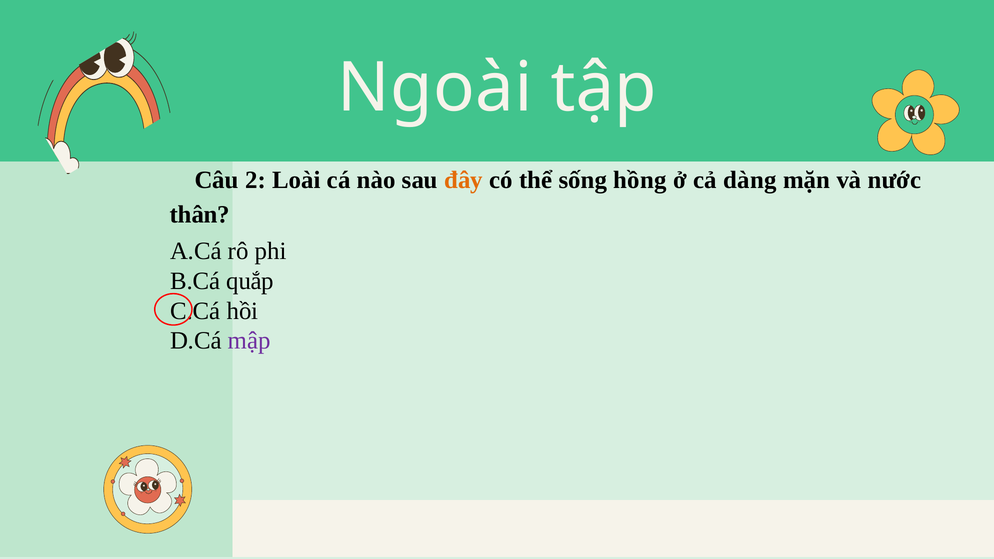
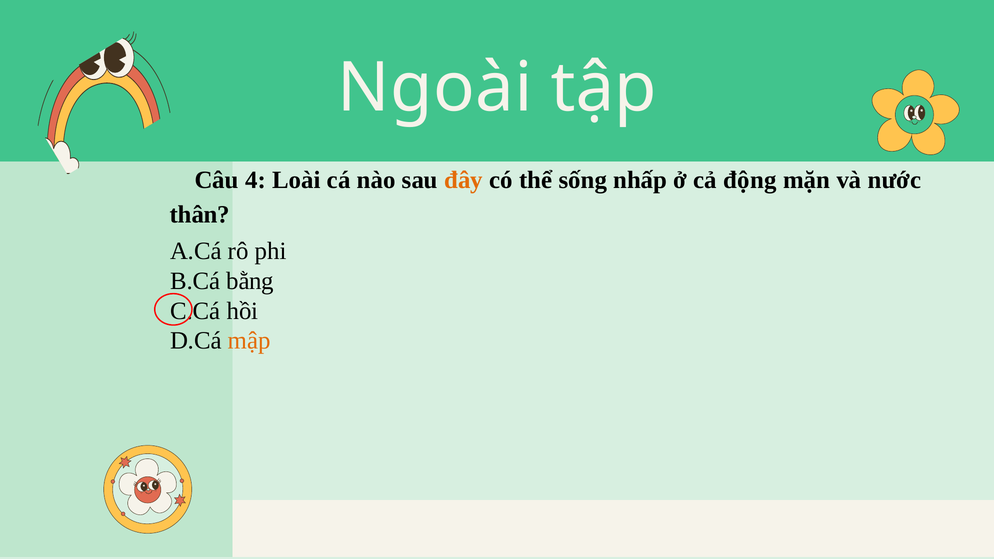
2: 2 -> 4 (255, 180)
hồng: hồng -> nhấp (640, 180)
dàng: dàng -> động (750, 180)
quắp: quắp -> bằng (250, 281)
mập colour: purple -> orange (249, 341)
